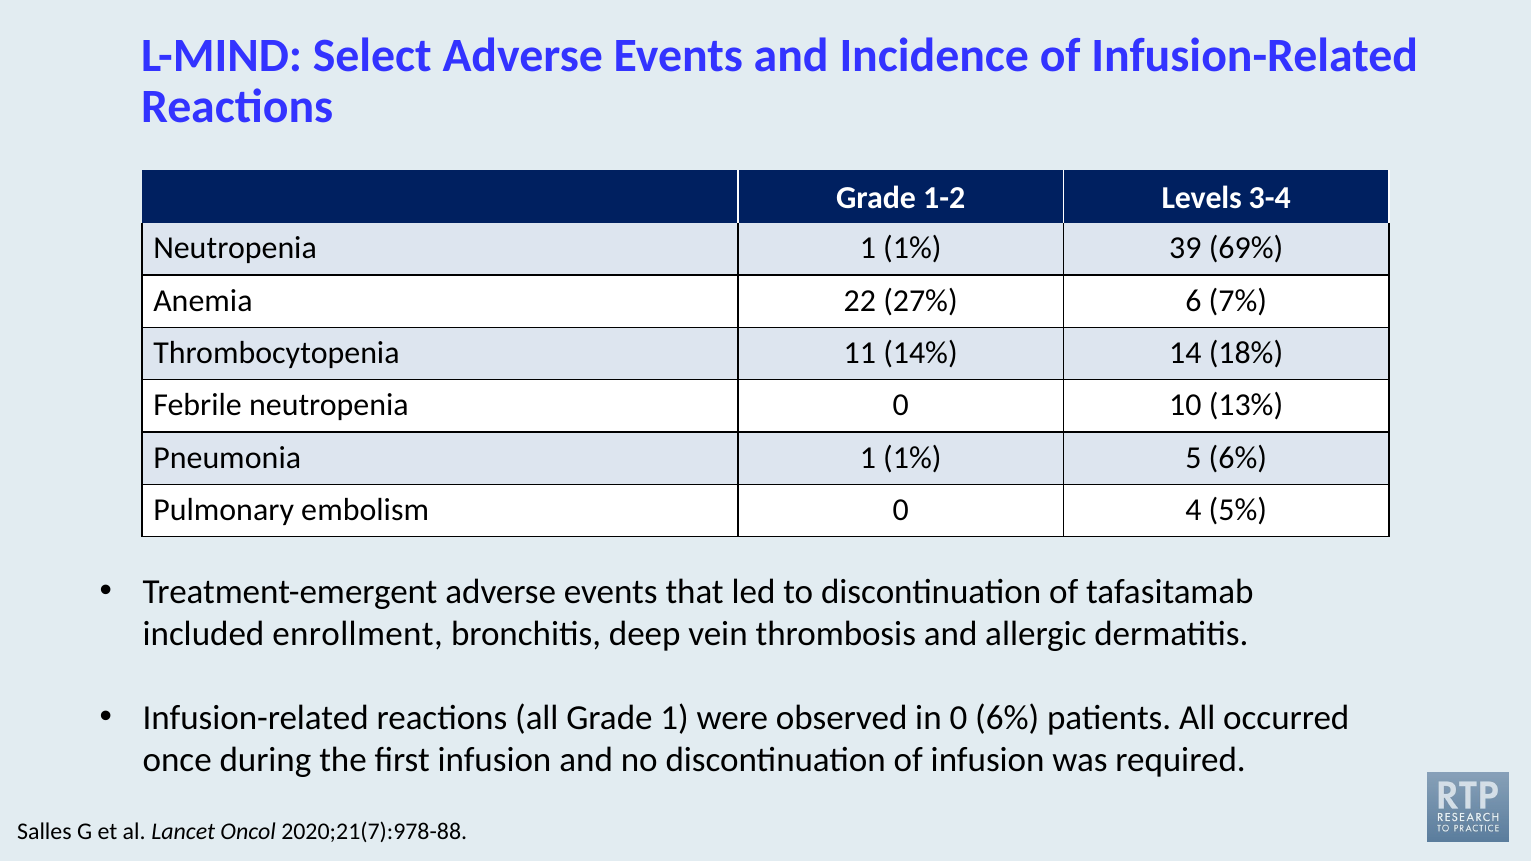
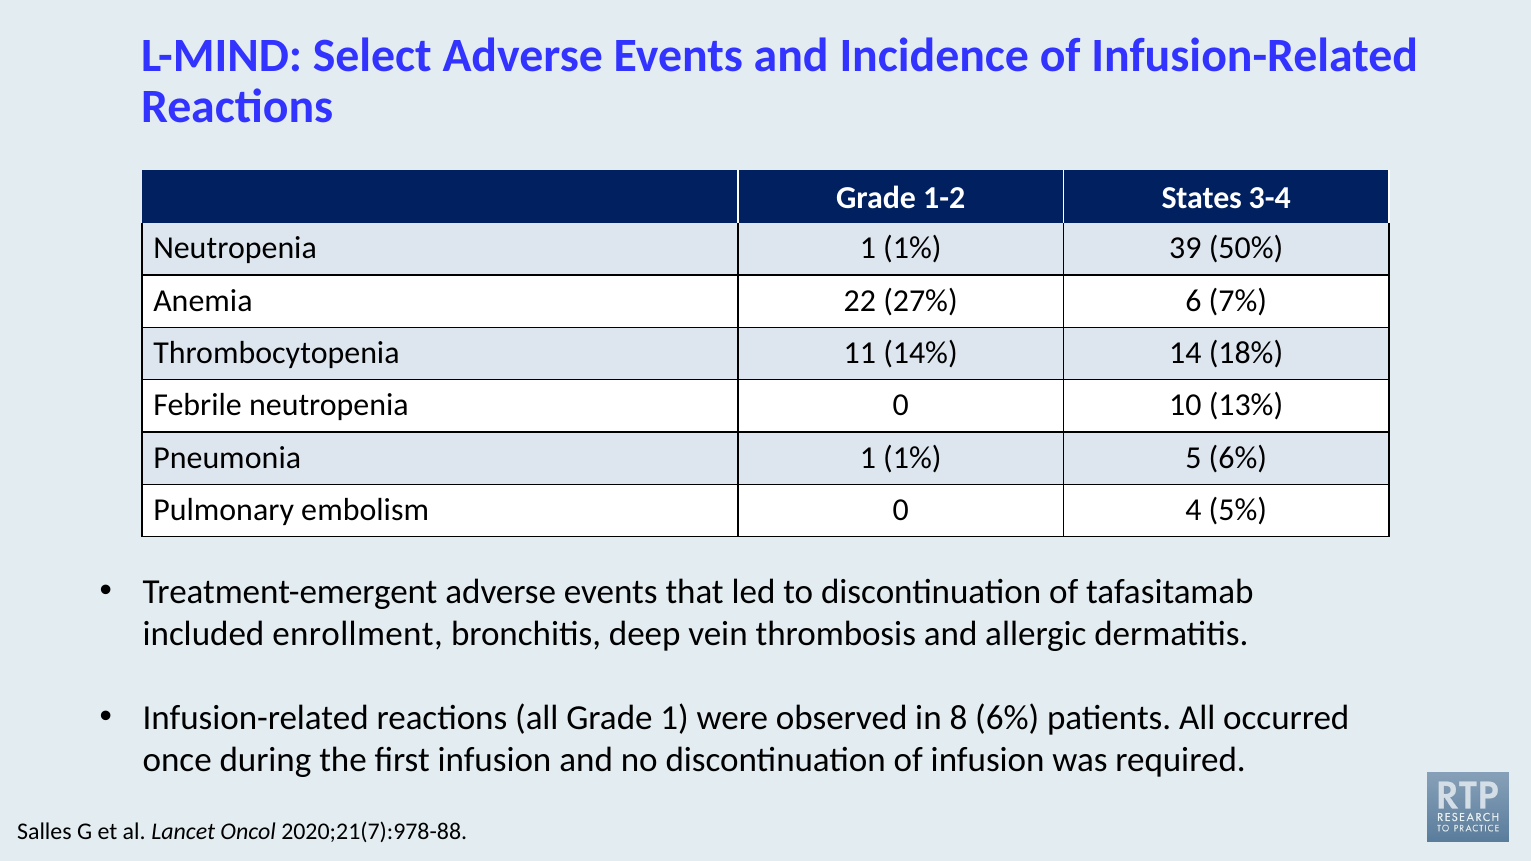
Levels: Levels -> States (1202, 198)
69%: 69% -> 50% (1246, 248)
in 0: 0 -> 8 (958, 718)
